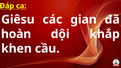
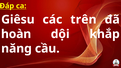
gian: gian -> trên (83, 20)
khen: khen -> năng (16, 49)
